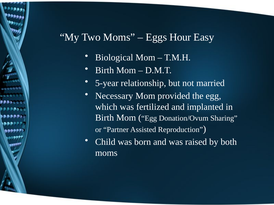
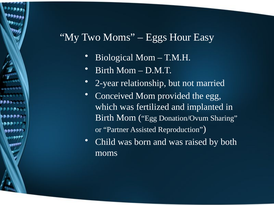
5-year: 5-year -> 2-year (107, 83)
Necessary: Necessary -> Conceived (114, 96)
